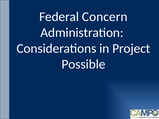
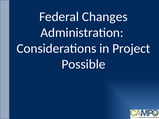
Concern: Concern -> Changes (105, 17)
